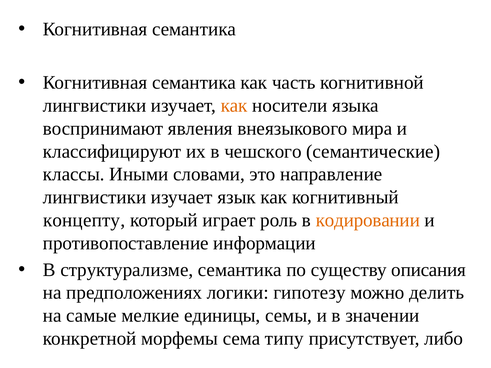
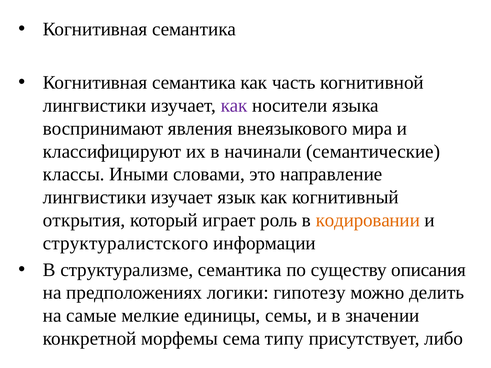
как colour: orange -> purple (234, 106)
чешского: чешского -> начинали (263, 152)
концепту: концепту -> открытия (84, 220)
противопоставление: противопоставление -> структуралистского (126, 243)
